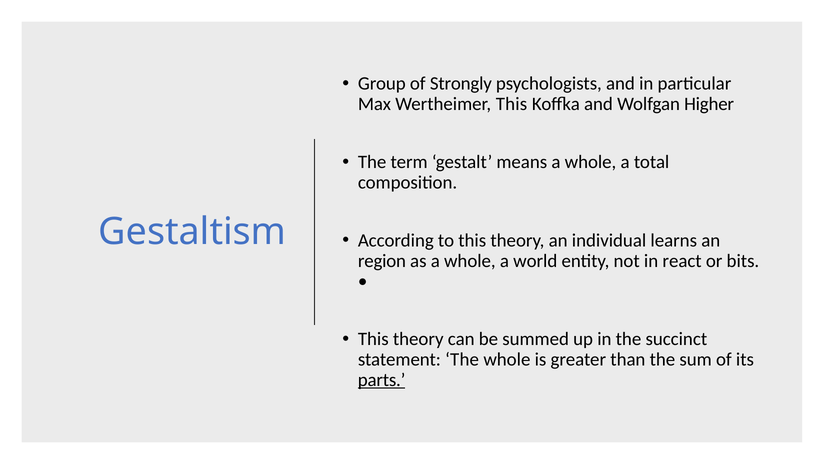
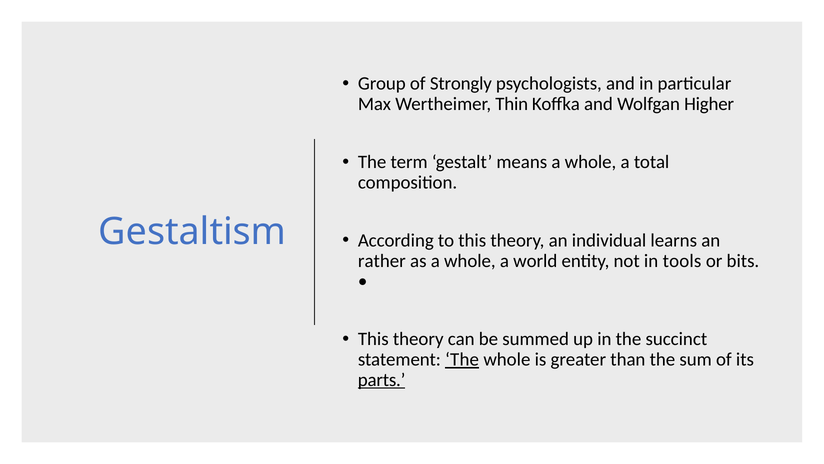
Wertheimer This: This -> Thin (512, 104)
region: region -> rather (382, 261)
react: react -> tools (682, 261)
The underline: none -> present (462, 359)
